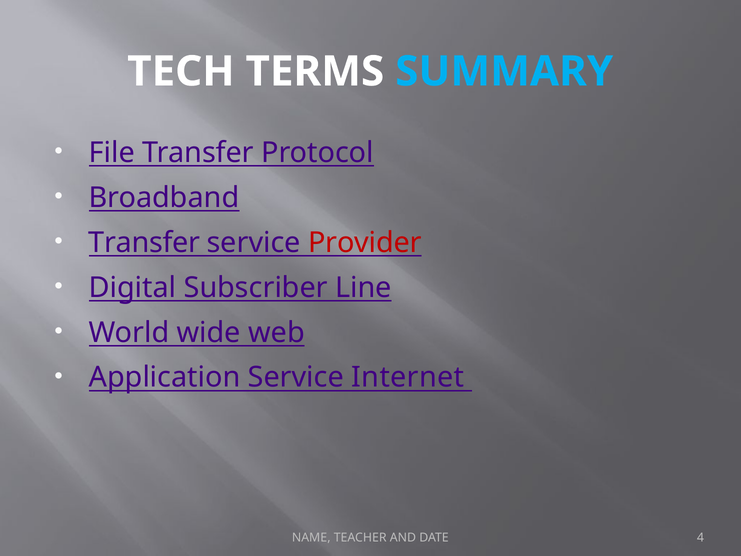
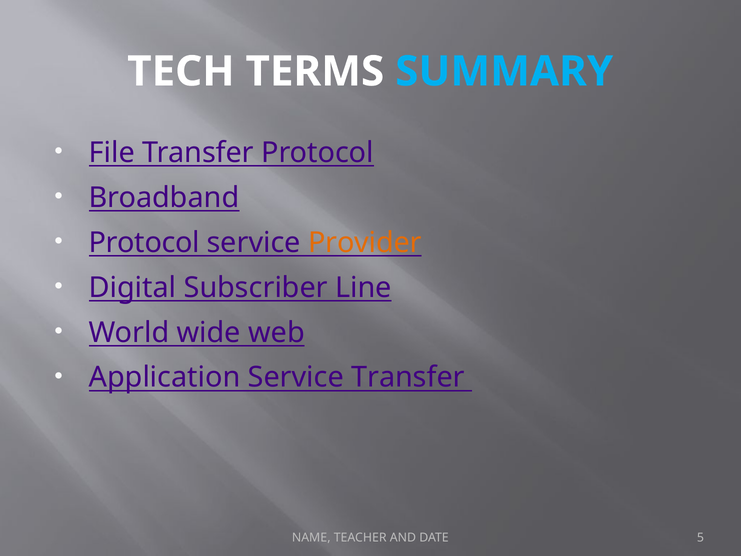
Transfer: Transfer -> Protocol (144, 242)
Provider colour: red -> orange (365, 242)
Service Internet: Internet -> Transfer (408, 377)
4: 4 -> 5 (700, 537)
